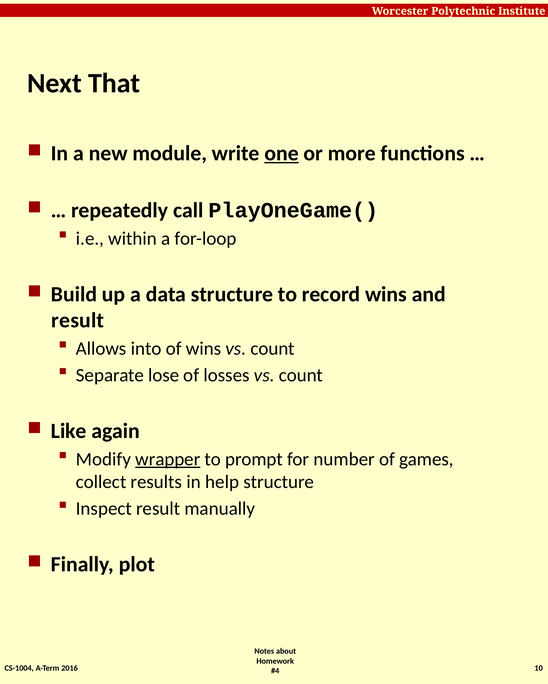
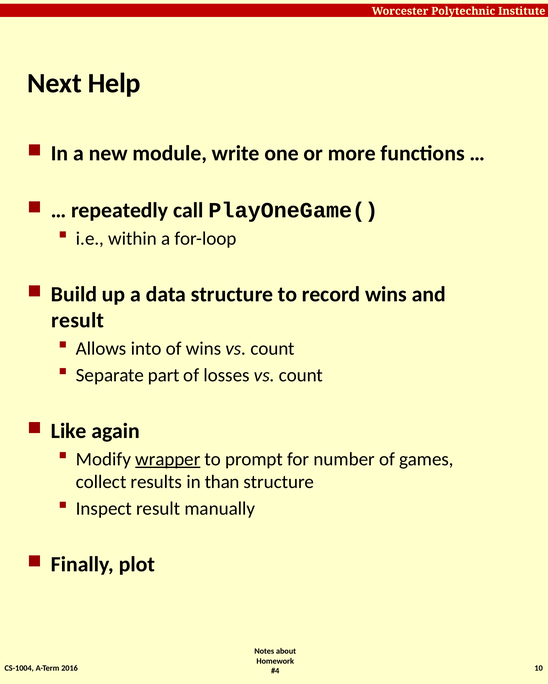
That: That -> Help (114, 84)
one underline: present -> none (282, 153)
lose: lose -> part (164, 376)
help: help -> than (222, 483)
